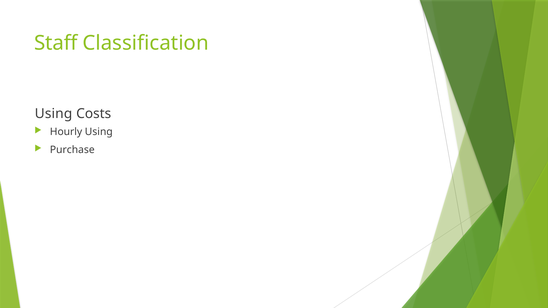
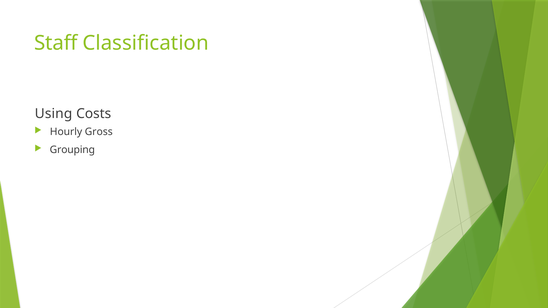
Hourly Using: Using -> Gross (99, 132)
Purchase: Purchase -> Grouping (72, 150)
